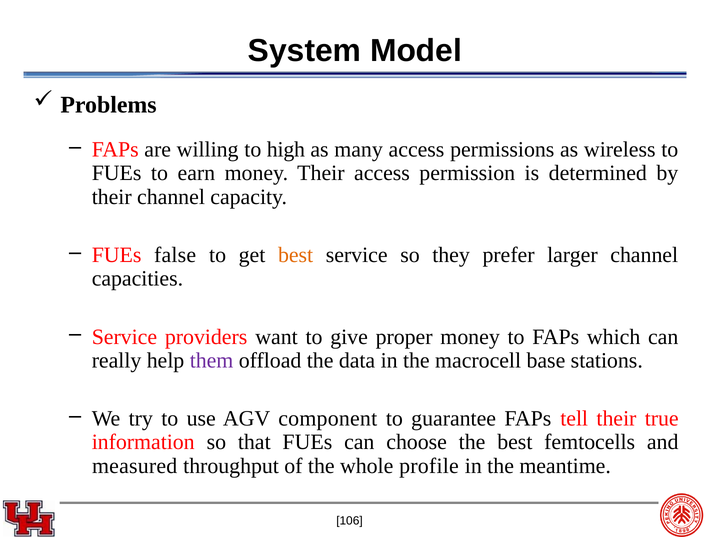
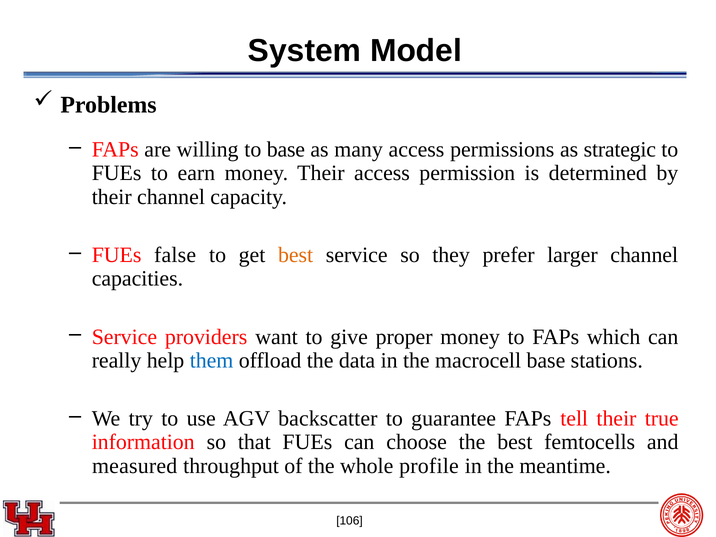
to high: high -> base (286, 150)
wireless: wireless -> strategic (620, 150)
them colour: purple -> blue (212, 360)
component: component -> backscatter (328, 419)
